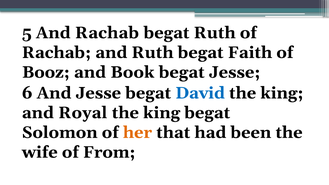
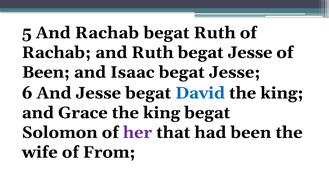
Faith: Faith -> Jesse (250, 53)
Booz: Booz -> Been (46, 72)
Book: Book -> Isaac (132, 72)
Royal: Royal -> Grace (83, 113)
her colour: orange -> purple (137, 133)
